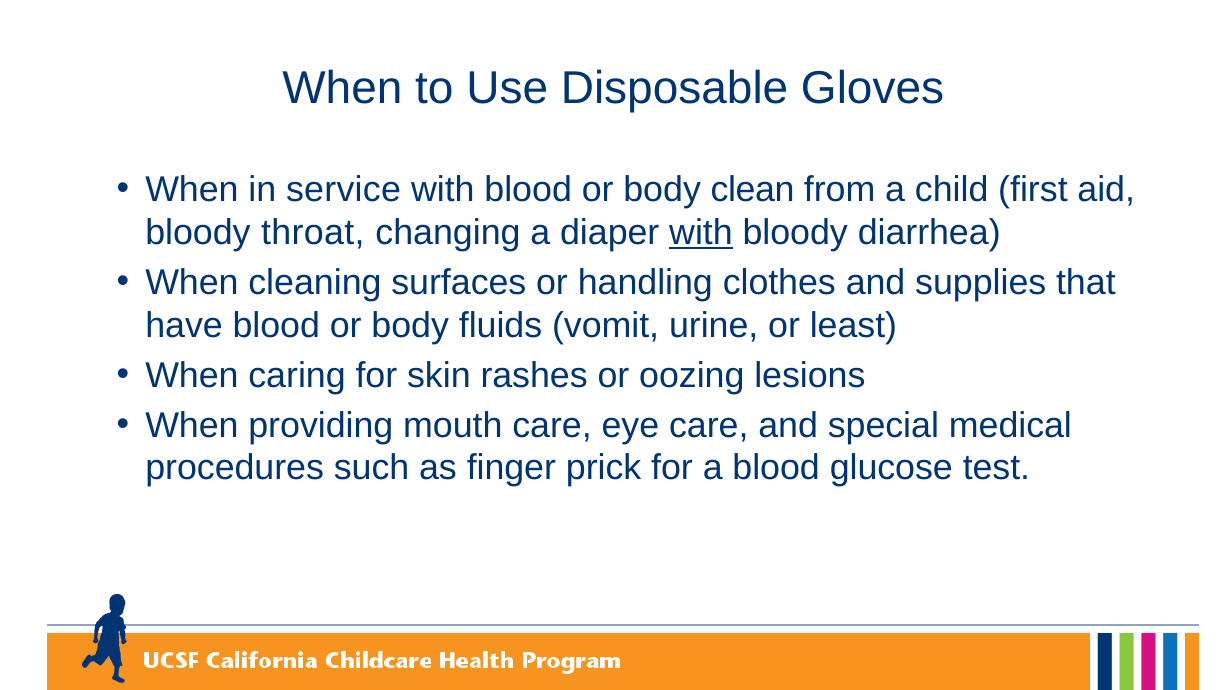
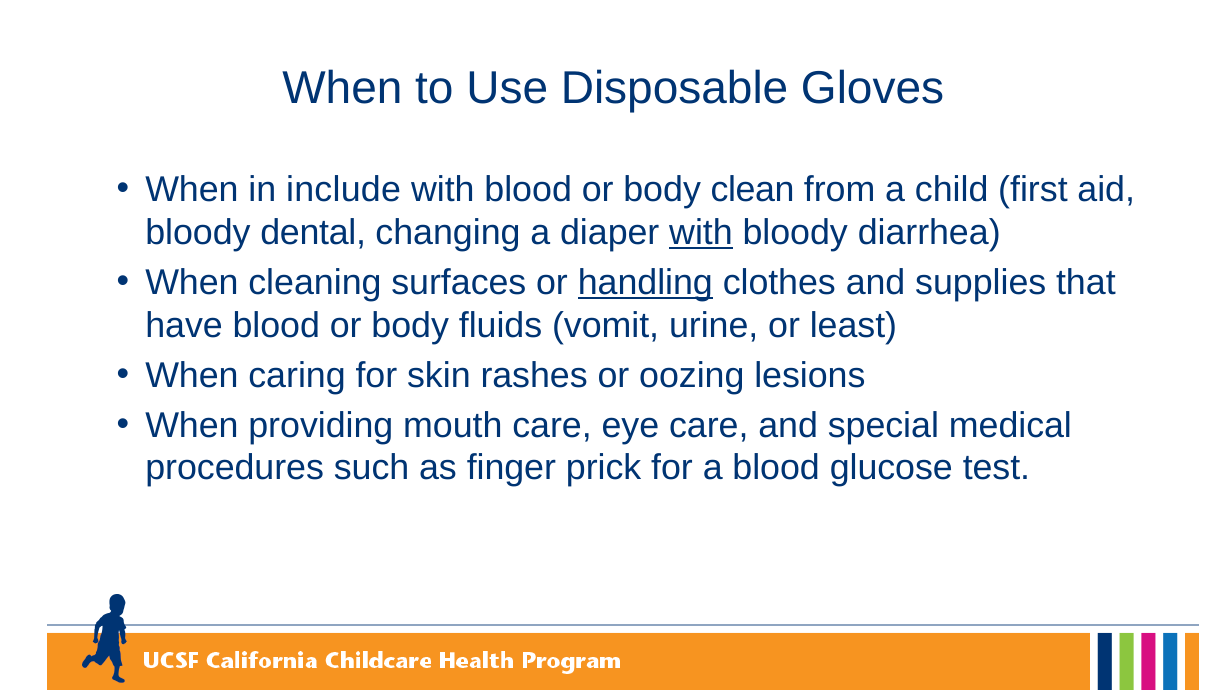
service: service -> include (344, 190)
throat: throat -> dental (313, 232)
handling underline: none -> present (645, 282)
